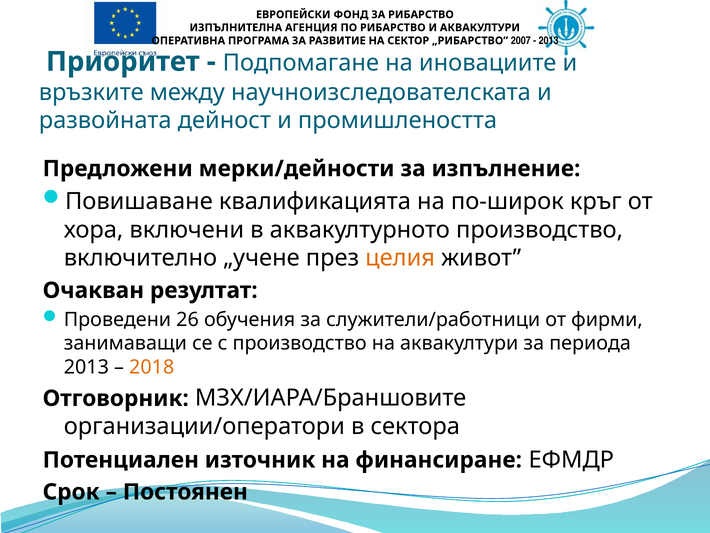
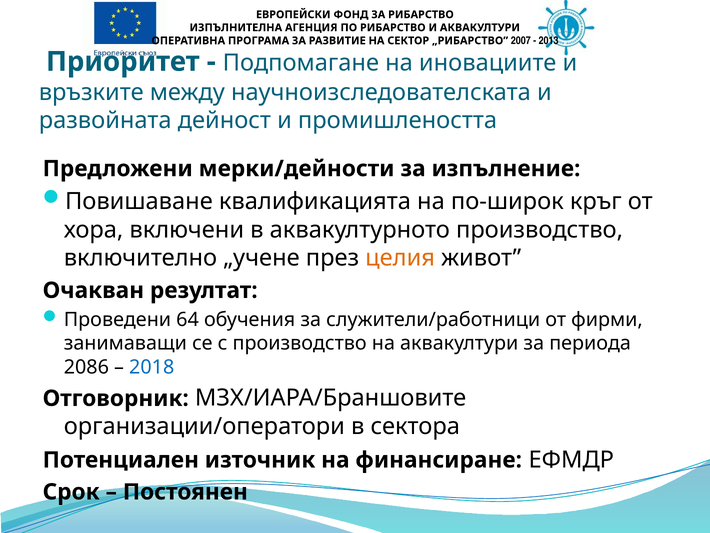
26: 26 -> 64 (188, 319)
2013: 2013 -> 2086 (86, 367)
2018 colour: orange -> blue (152, 367)
